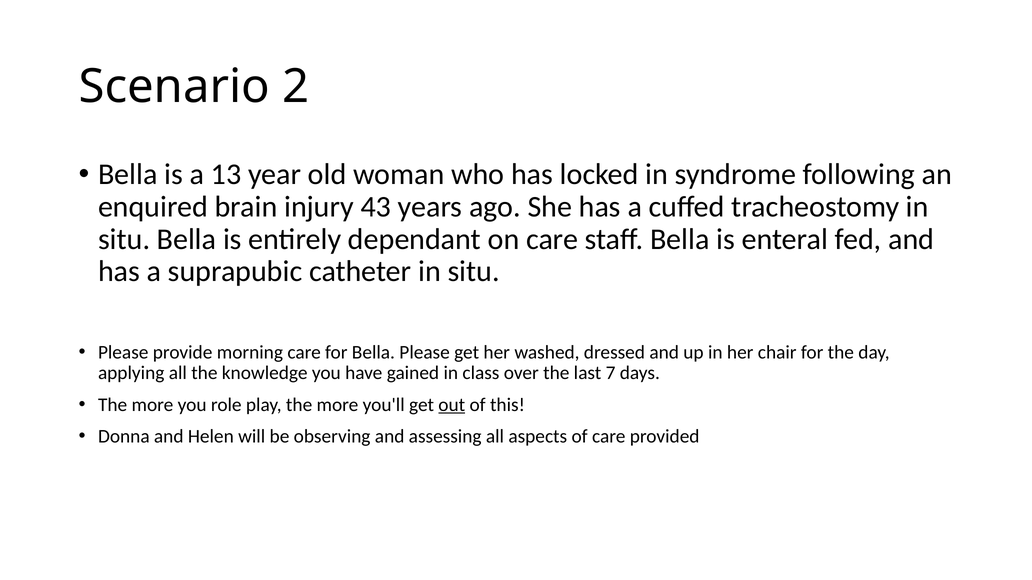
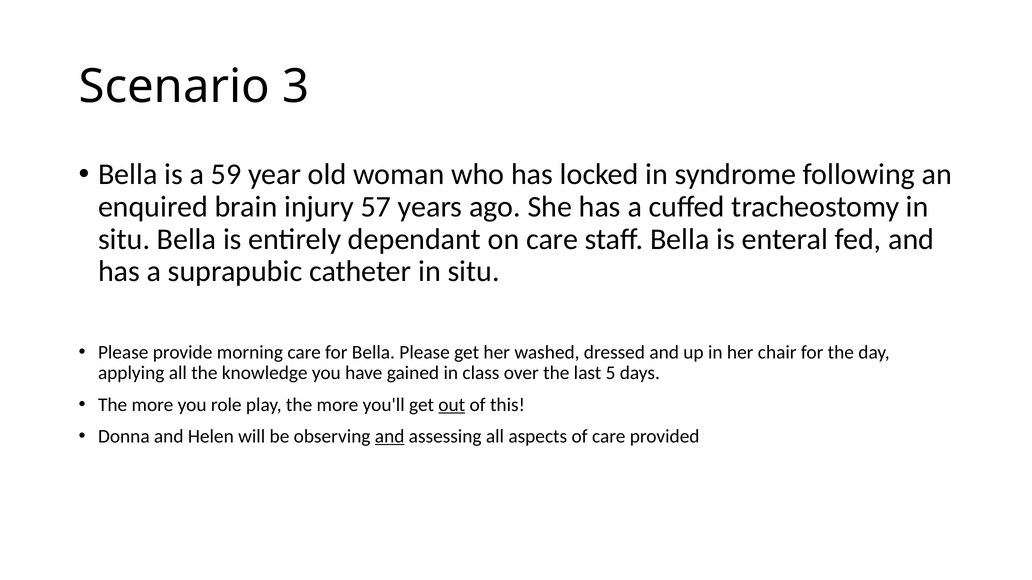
2: 2 -> 3 (296, 87)
13: 13 -> 59 (226, 174)
43: 43 -> 57 (376, 207)
7: 7 -> 5 (611, 373)
and underline: none -> present (390, 437)
